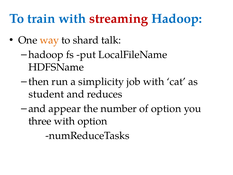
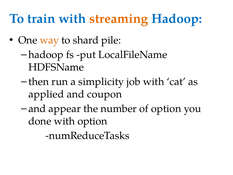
streaming colour: red -> orange (119, 19)
talk: talk -> pile (111, 40)
student: student -> applied (46, 94)
reduces: reduces -> coupon (105, 94)
three: three -> done (40, 121)
